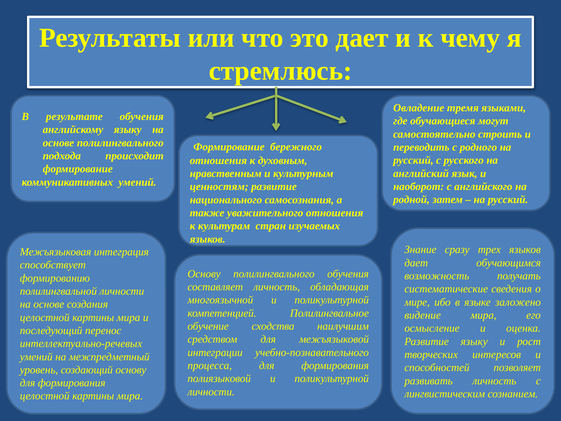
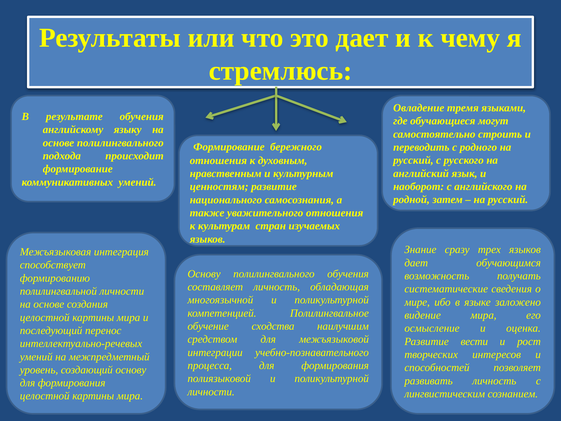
Развитие языку: языку -> вести (474, 341)
